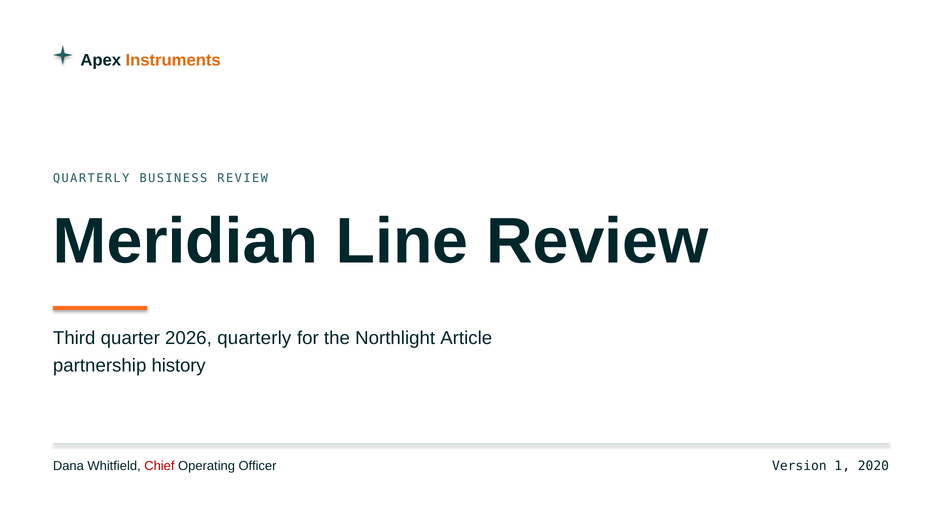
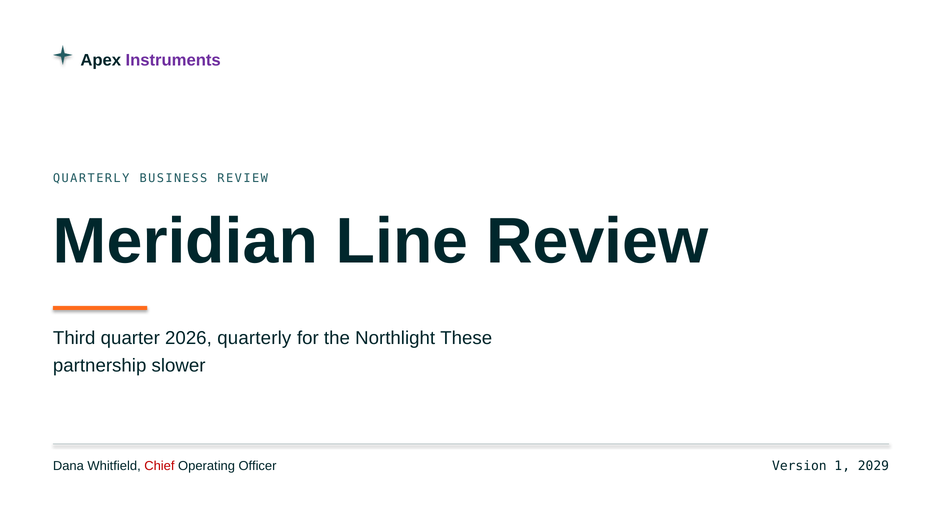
Instruments colour: orange -> purple (173, 60)
Article: Article -> These (466, 338)
history: history -> slower (179, 366)
2020: 2020 -> 2029 (873, 466)
